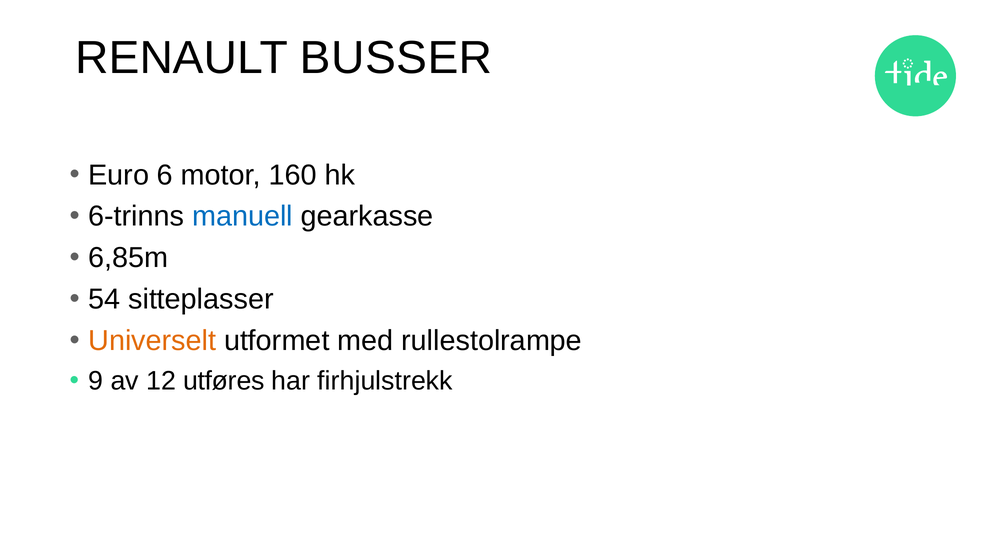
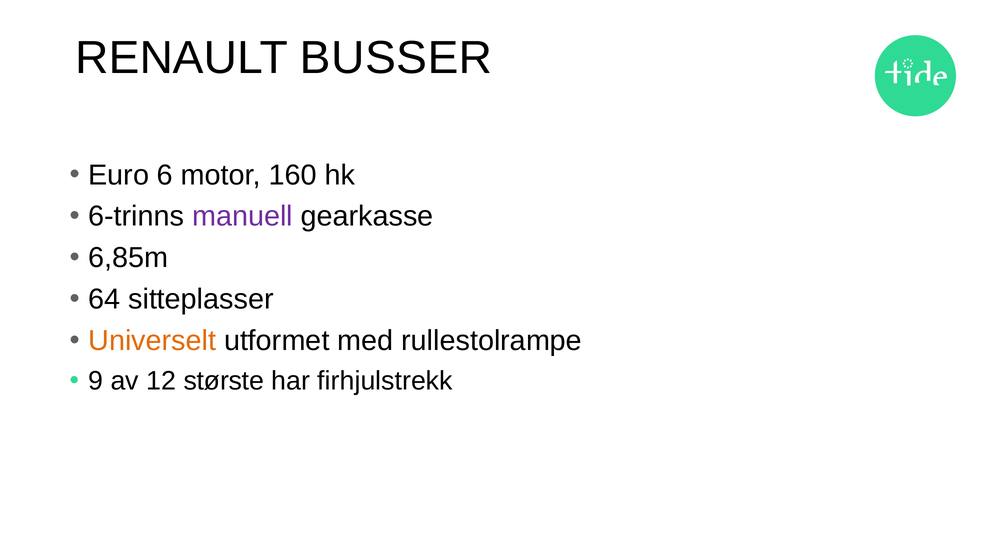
manuell colour: blue -> purple (242, 216)
54: 54 -> 64 (104, 299)
utføres: utføres -> største (224, 381)
